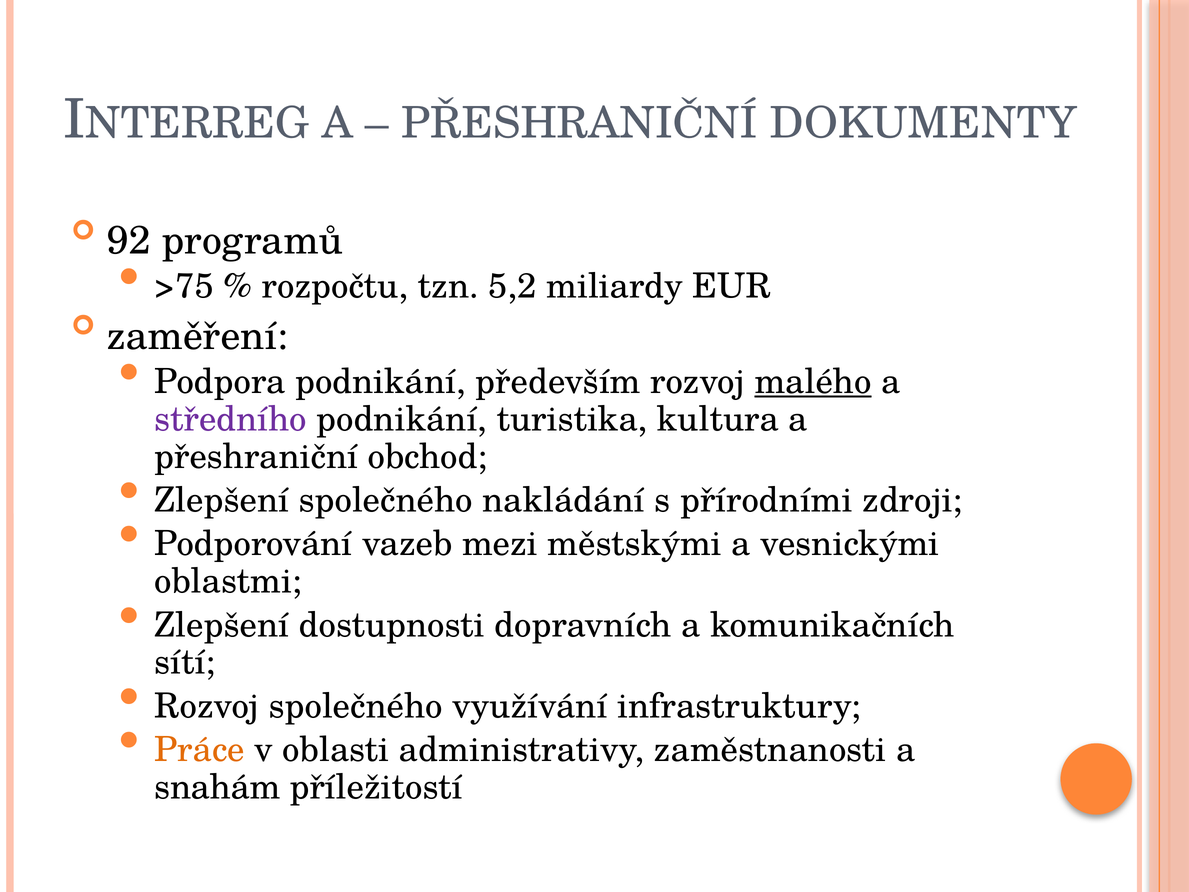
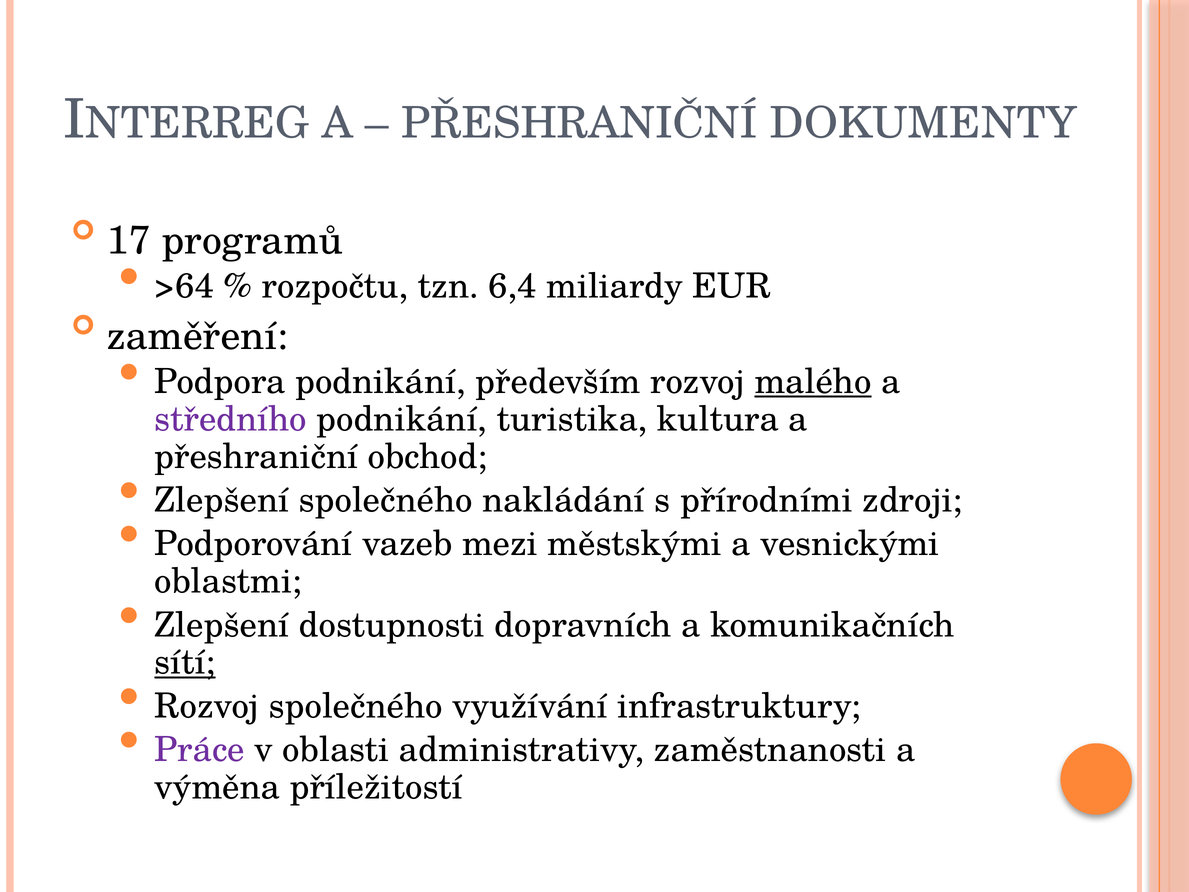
92: 92 -> 17 (129, 240)
>75: >75 -> >64 (184, 286)
5,2: 5,2 -> 6,4 (513, 286)
sítí underline: none -> present (185, 662)
Práce colour: orange -> purple (200, 750)
snahám: snahám -> výměna (217, 787)
